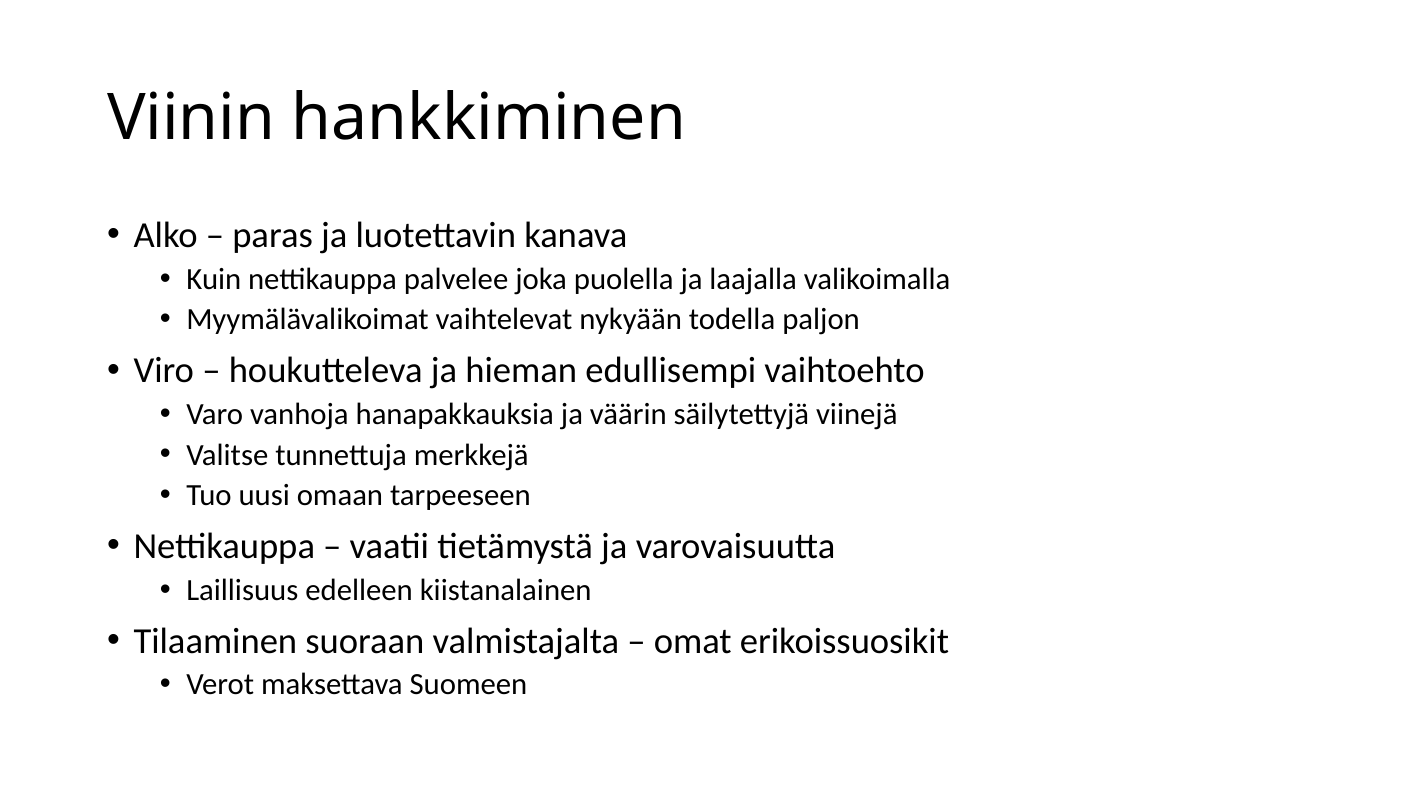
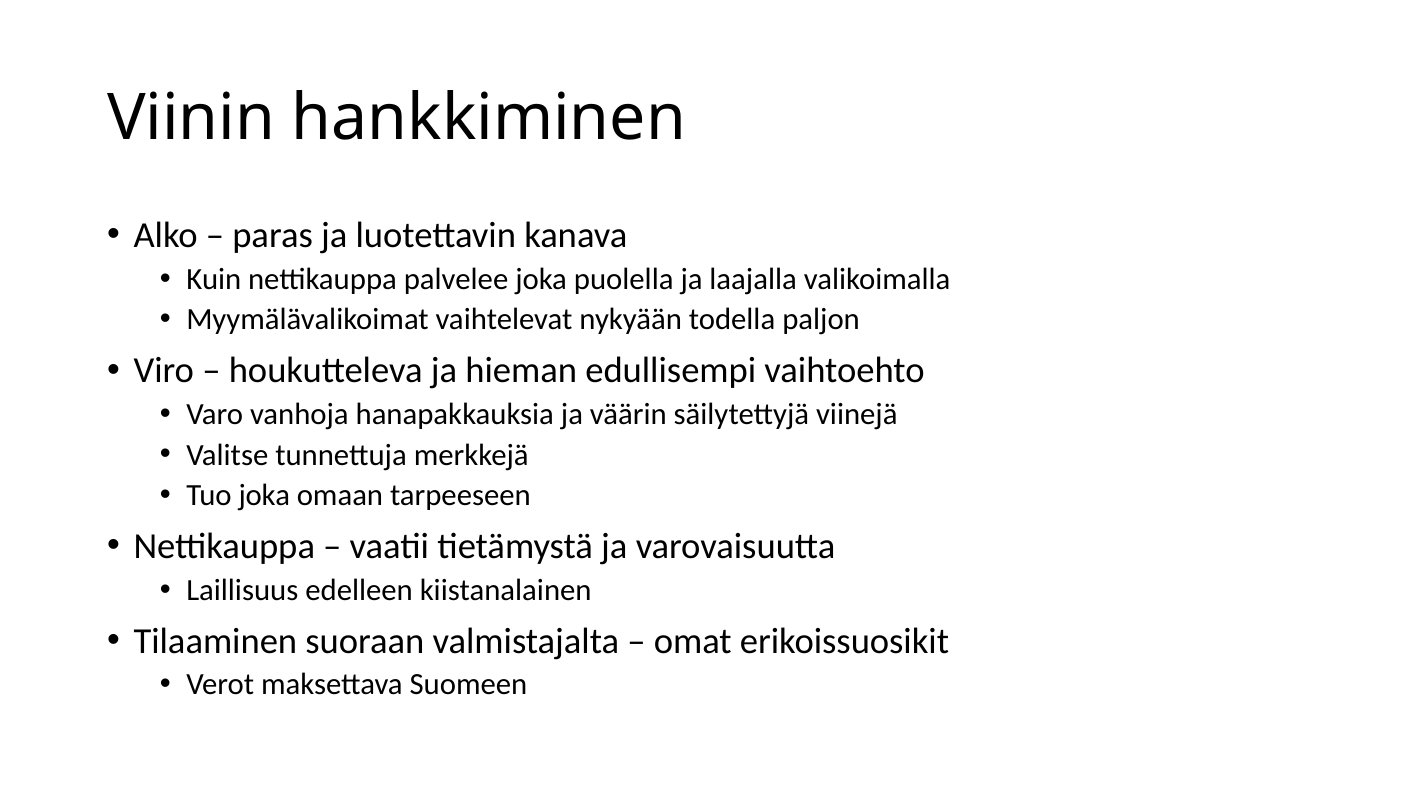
Tuo uusi: uusi -> joka (264, 495)
